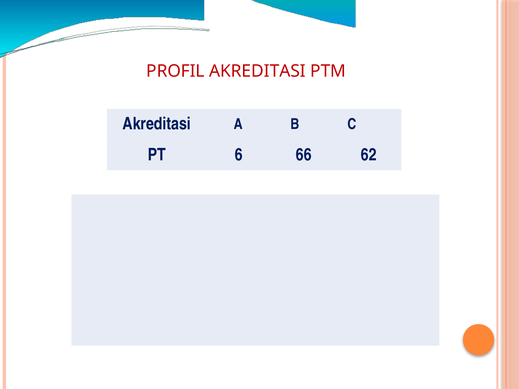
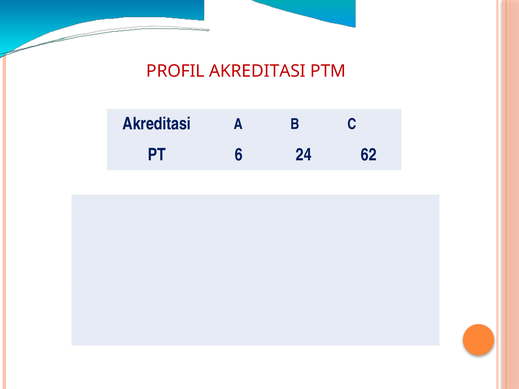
66: 66 -> 24 (304, 155)
